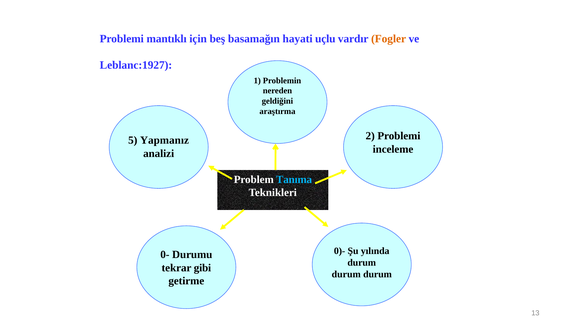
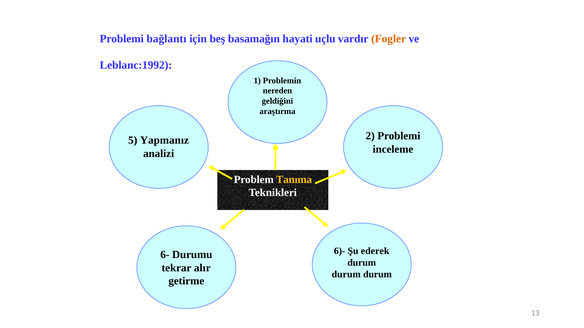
mantıklı: mantıklı -> bağlantı (167, 39)
Leblanc:1927: Leblanc:1927 -> Leblanc:1992 (136, 65)
Tanıma colour: light blue -> yellow (294, 180)
0)-: 0)- -> 6)- (340, 252)
yılında: yılında -> ederek (375, 252)
0-: 0- -> 6- (165, 255)
gibi: gibi -> alır (202, 268)
